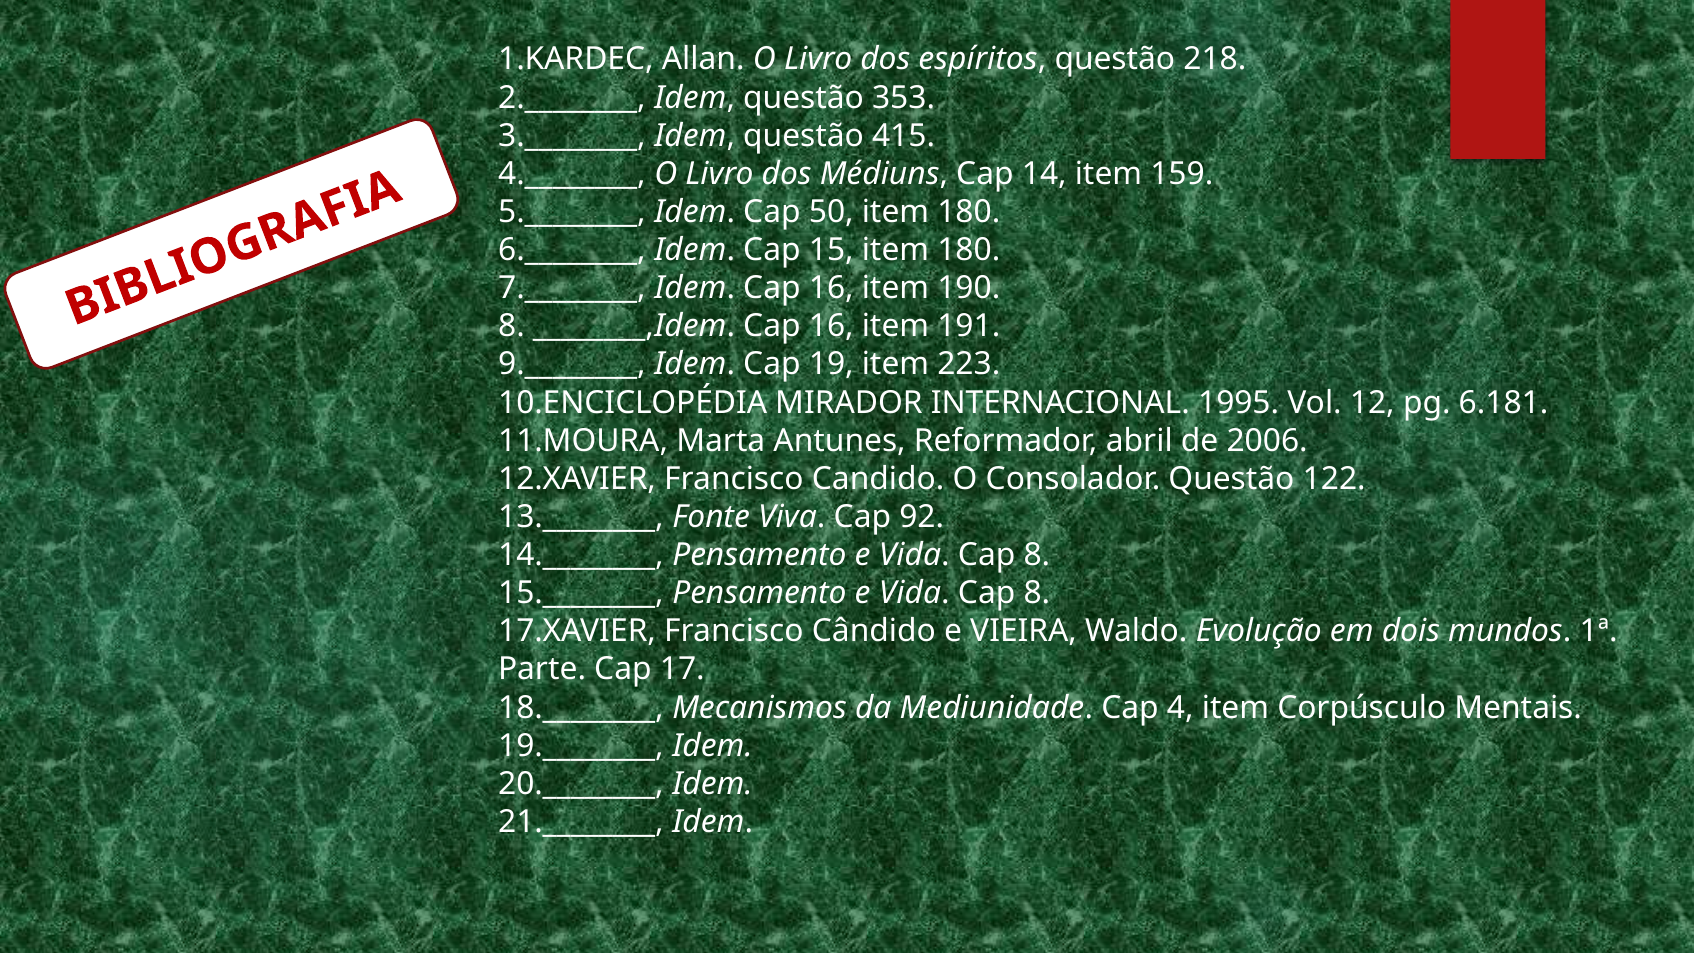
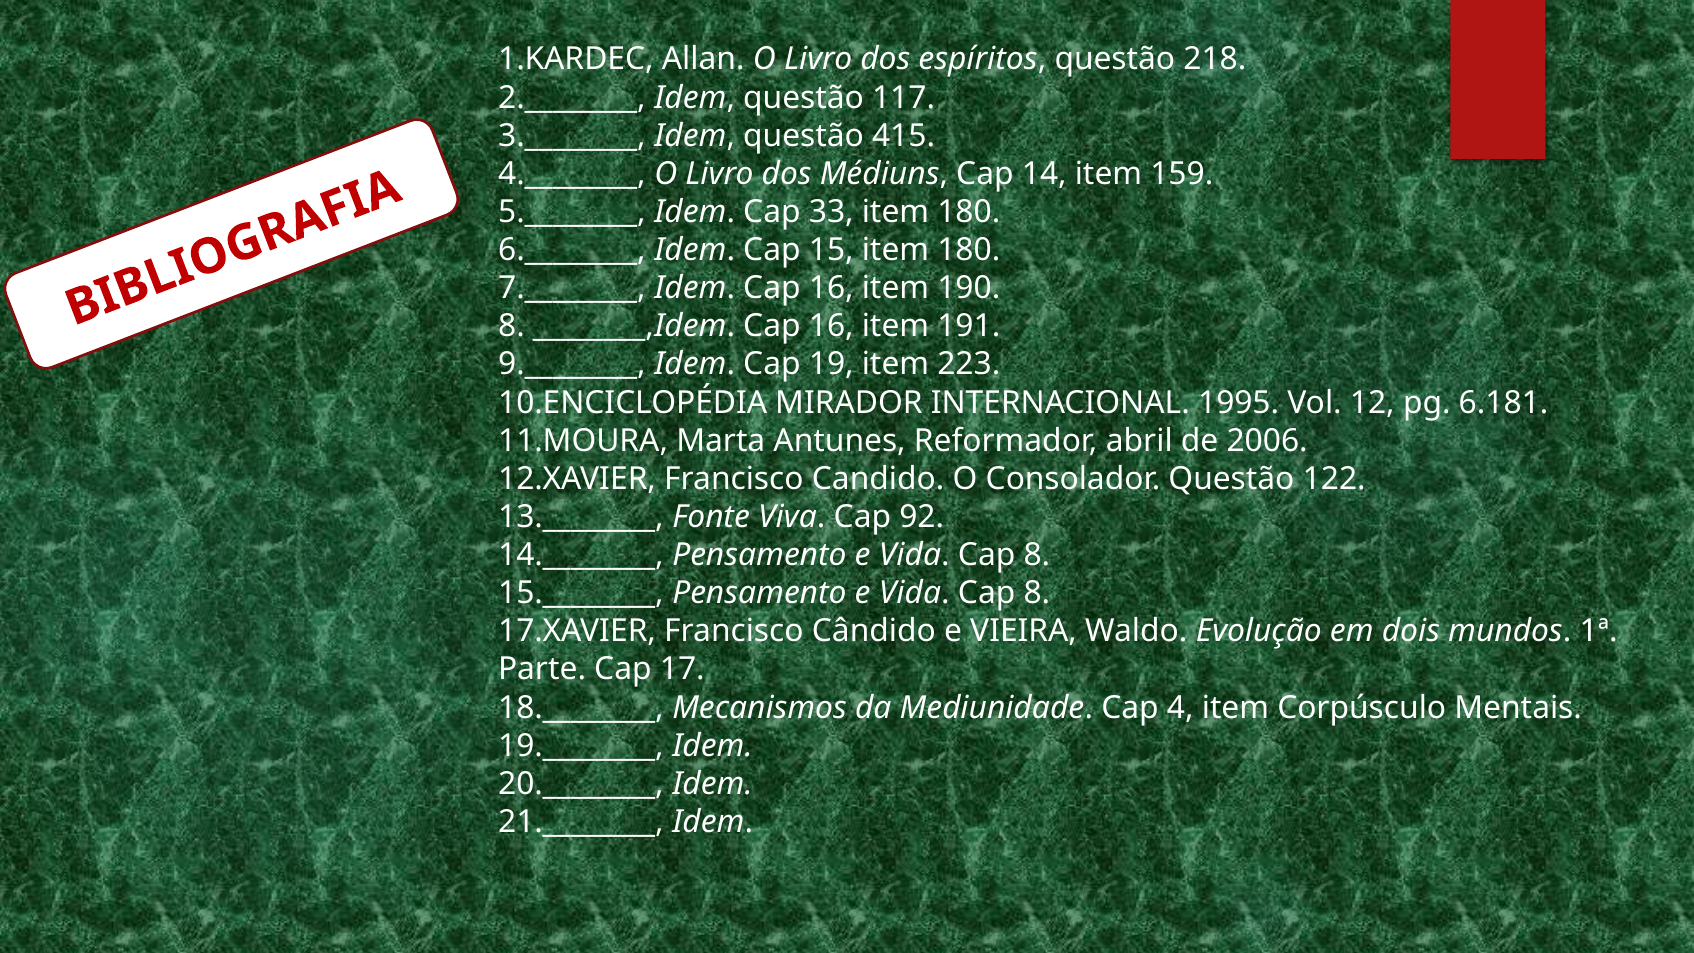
353: 353 -> 117 (904, 98)
50: 50 -> 33 (831, 212)
